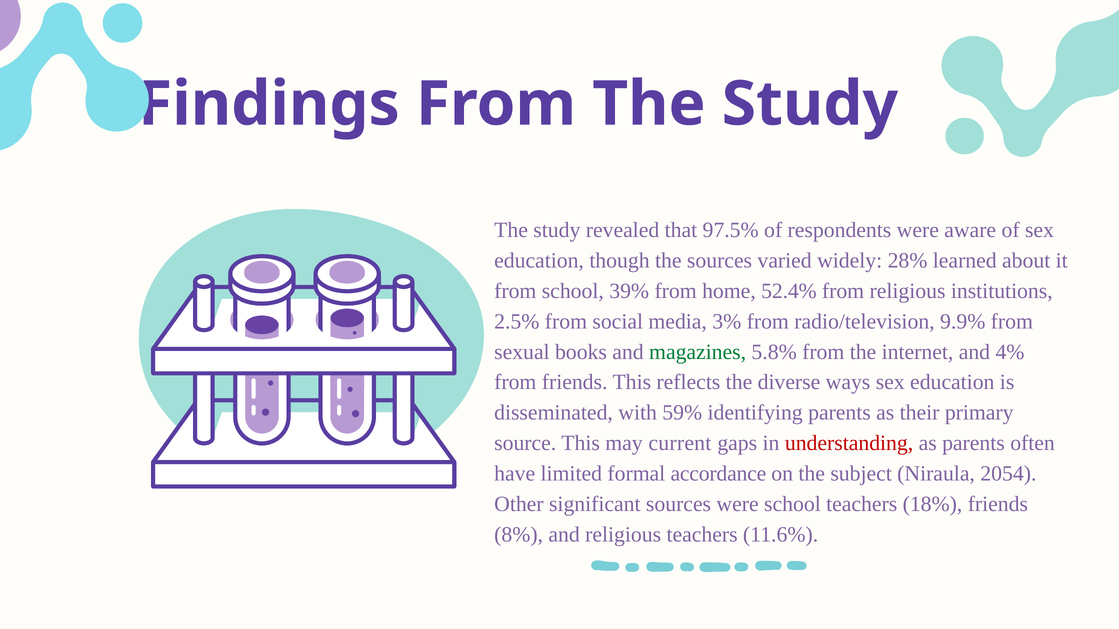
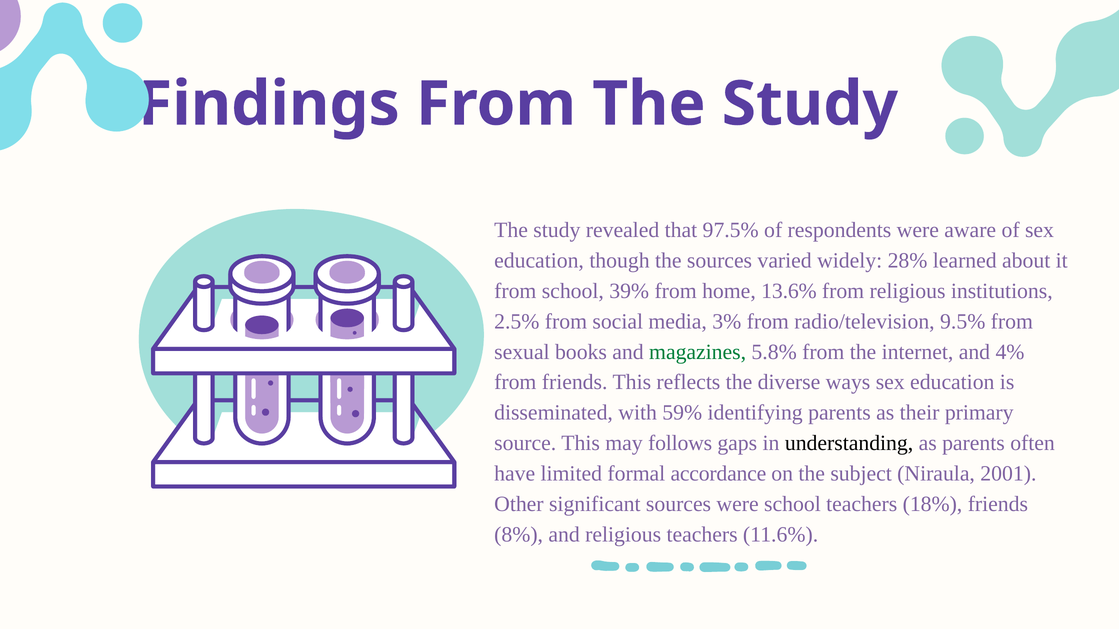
52.4%: 52.4% -> 13.6% (789, 291)
9.9%: 9.9% -> 9.5% (963, 322)
current: current -> follows (680, 443)
understanding colour: red -> black (849, 443)
2054: 2054 -> 2001 (1008, 474)
